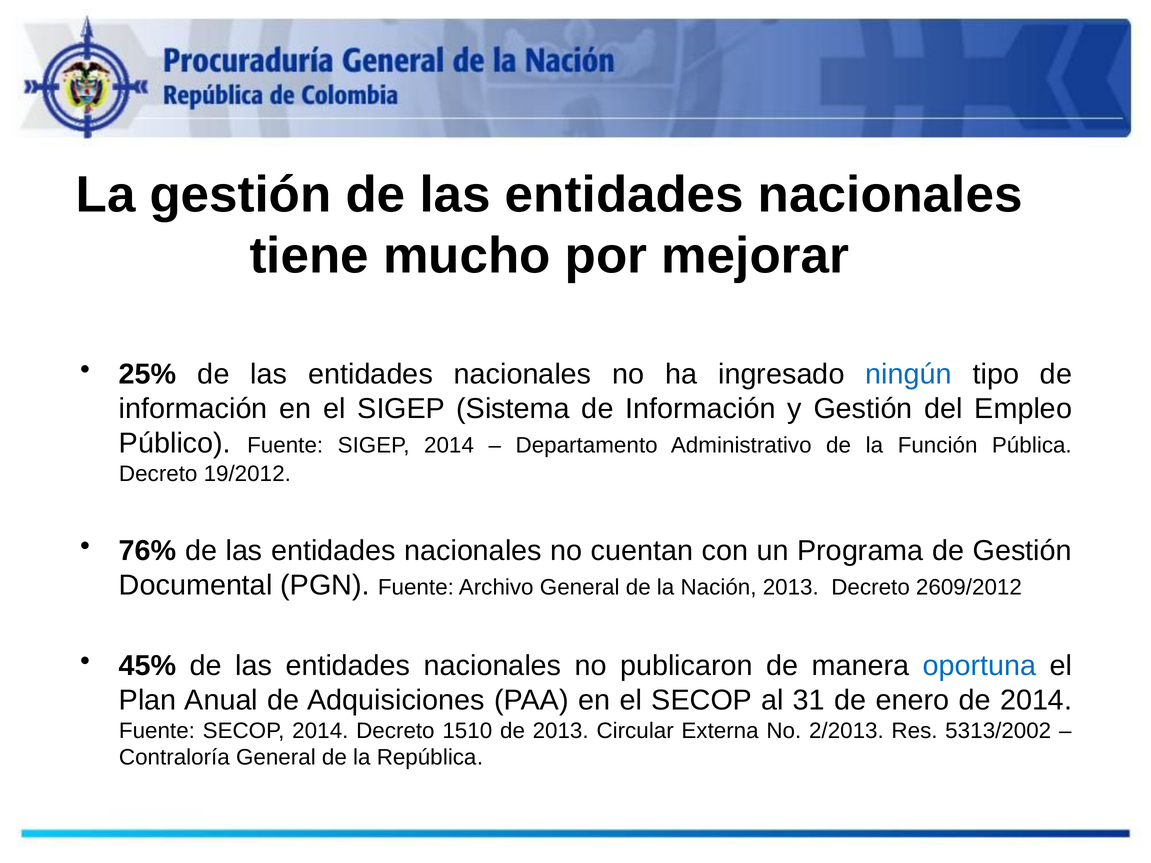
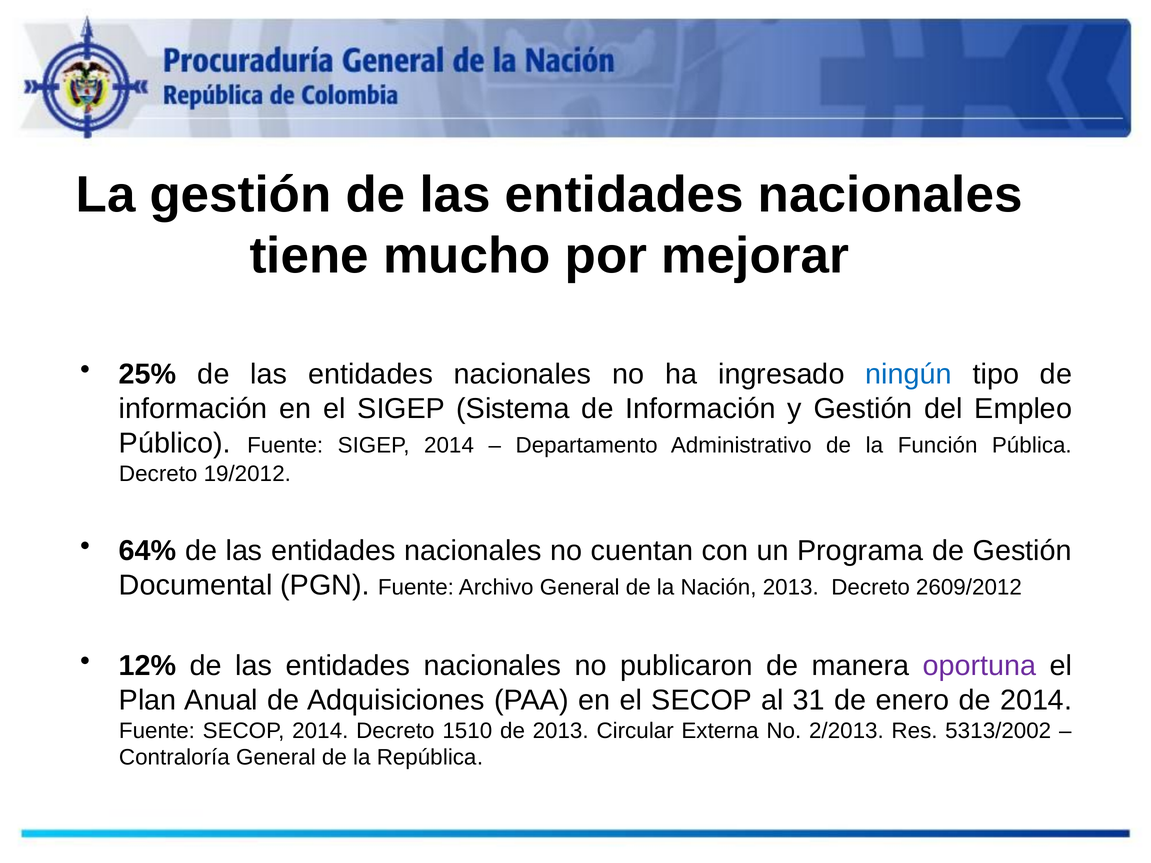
76%: 76% -> 64% (148, 551)
45%: 45% -> 12% (148, 666)
oportuna colour: blue -> purple (979, 666)
